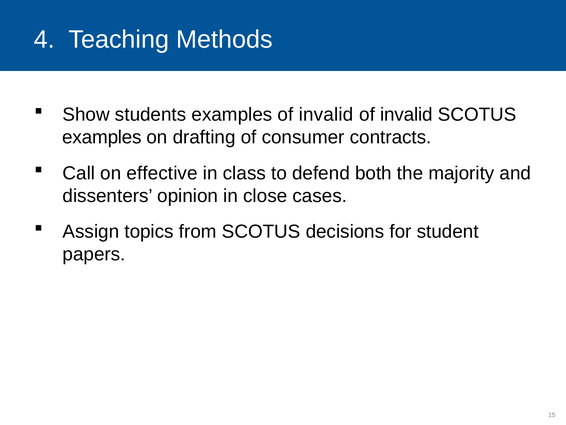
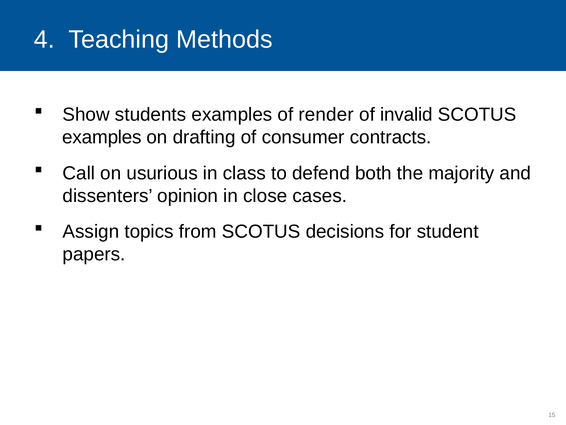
examples of invalid: invalid -> render (326, 115)
effective: effective -> usurious (162, 173)
